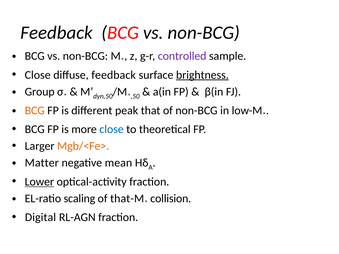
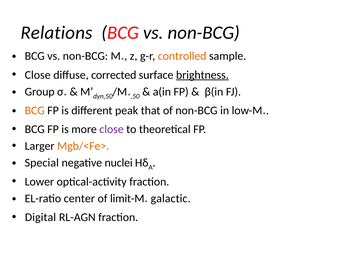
Feedback: Feedback -> Relations (56, 33)
controlled colour: purple -> orange (182, 56)
diffuse feedback: feedback -> corrected (114, 75)
close colour: blue -> purple (112, 129)
Matter: Matter -> Special (42, 163)
mean: mean -> nuclei (119, 163)
Lower underline: present -> none (39, 182)
scaling: scaling -> center (79, 199)
that-M: that-M -> limit-M (127, 199)
collision: collision -> galactic (171, 199)
